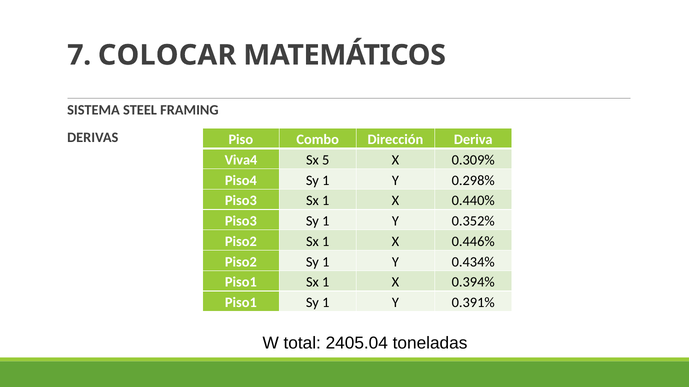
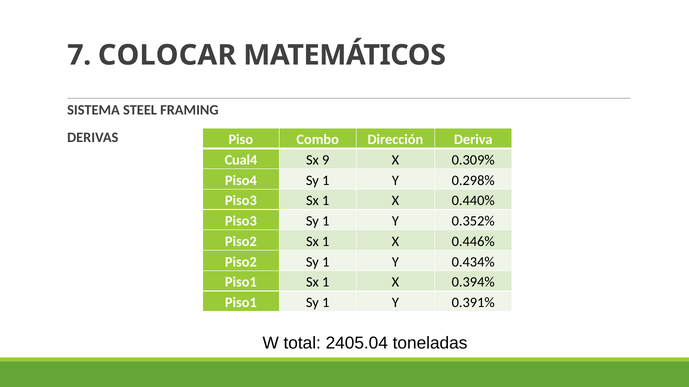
Viva4: Viva4 -> Cual4 (241, 160)
5: 5 -> 9 (326, 160)
